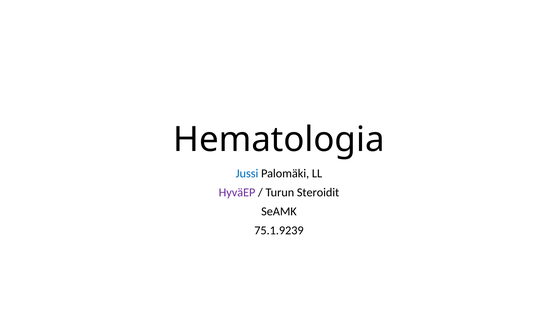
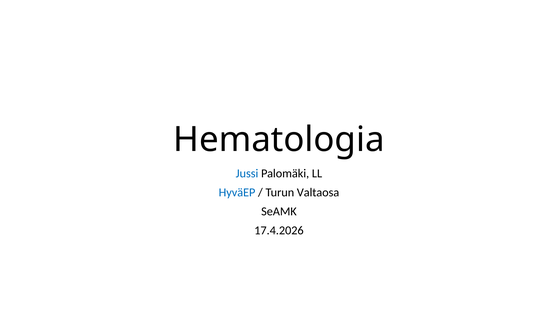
HyväEP colour: purple -> blue (237, 192)
Steroidit: Steroidit -> Valtaosa (318, 192)
75.1.9239: 75.1.9239 -> 17.4.2026 (279, 230)
